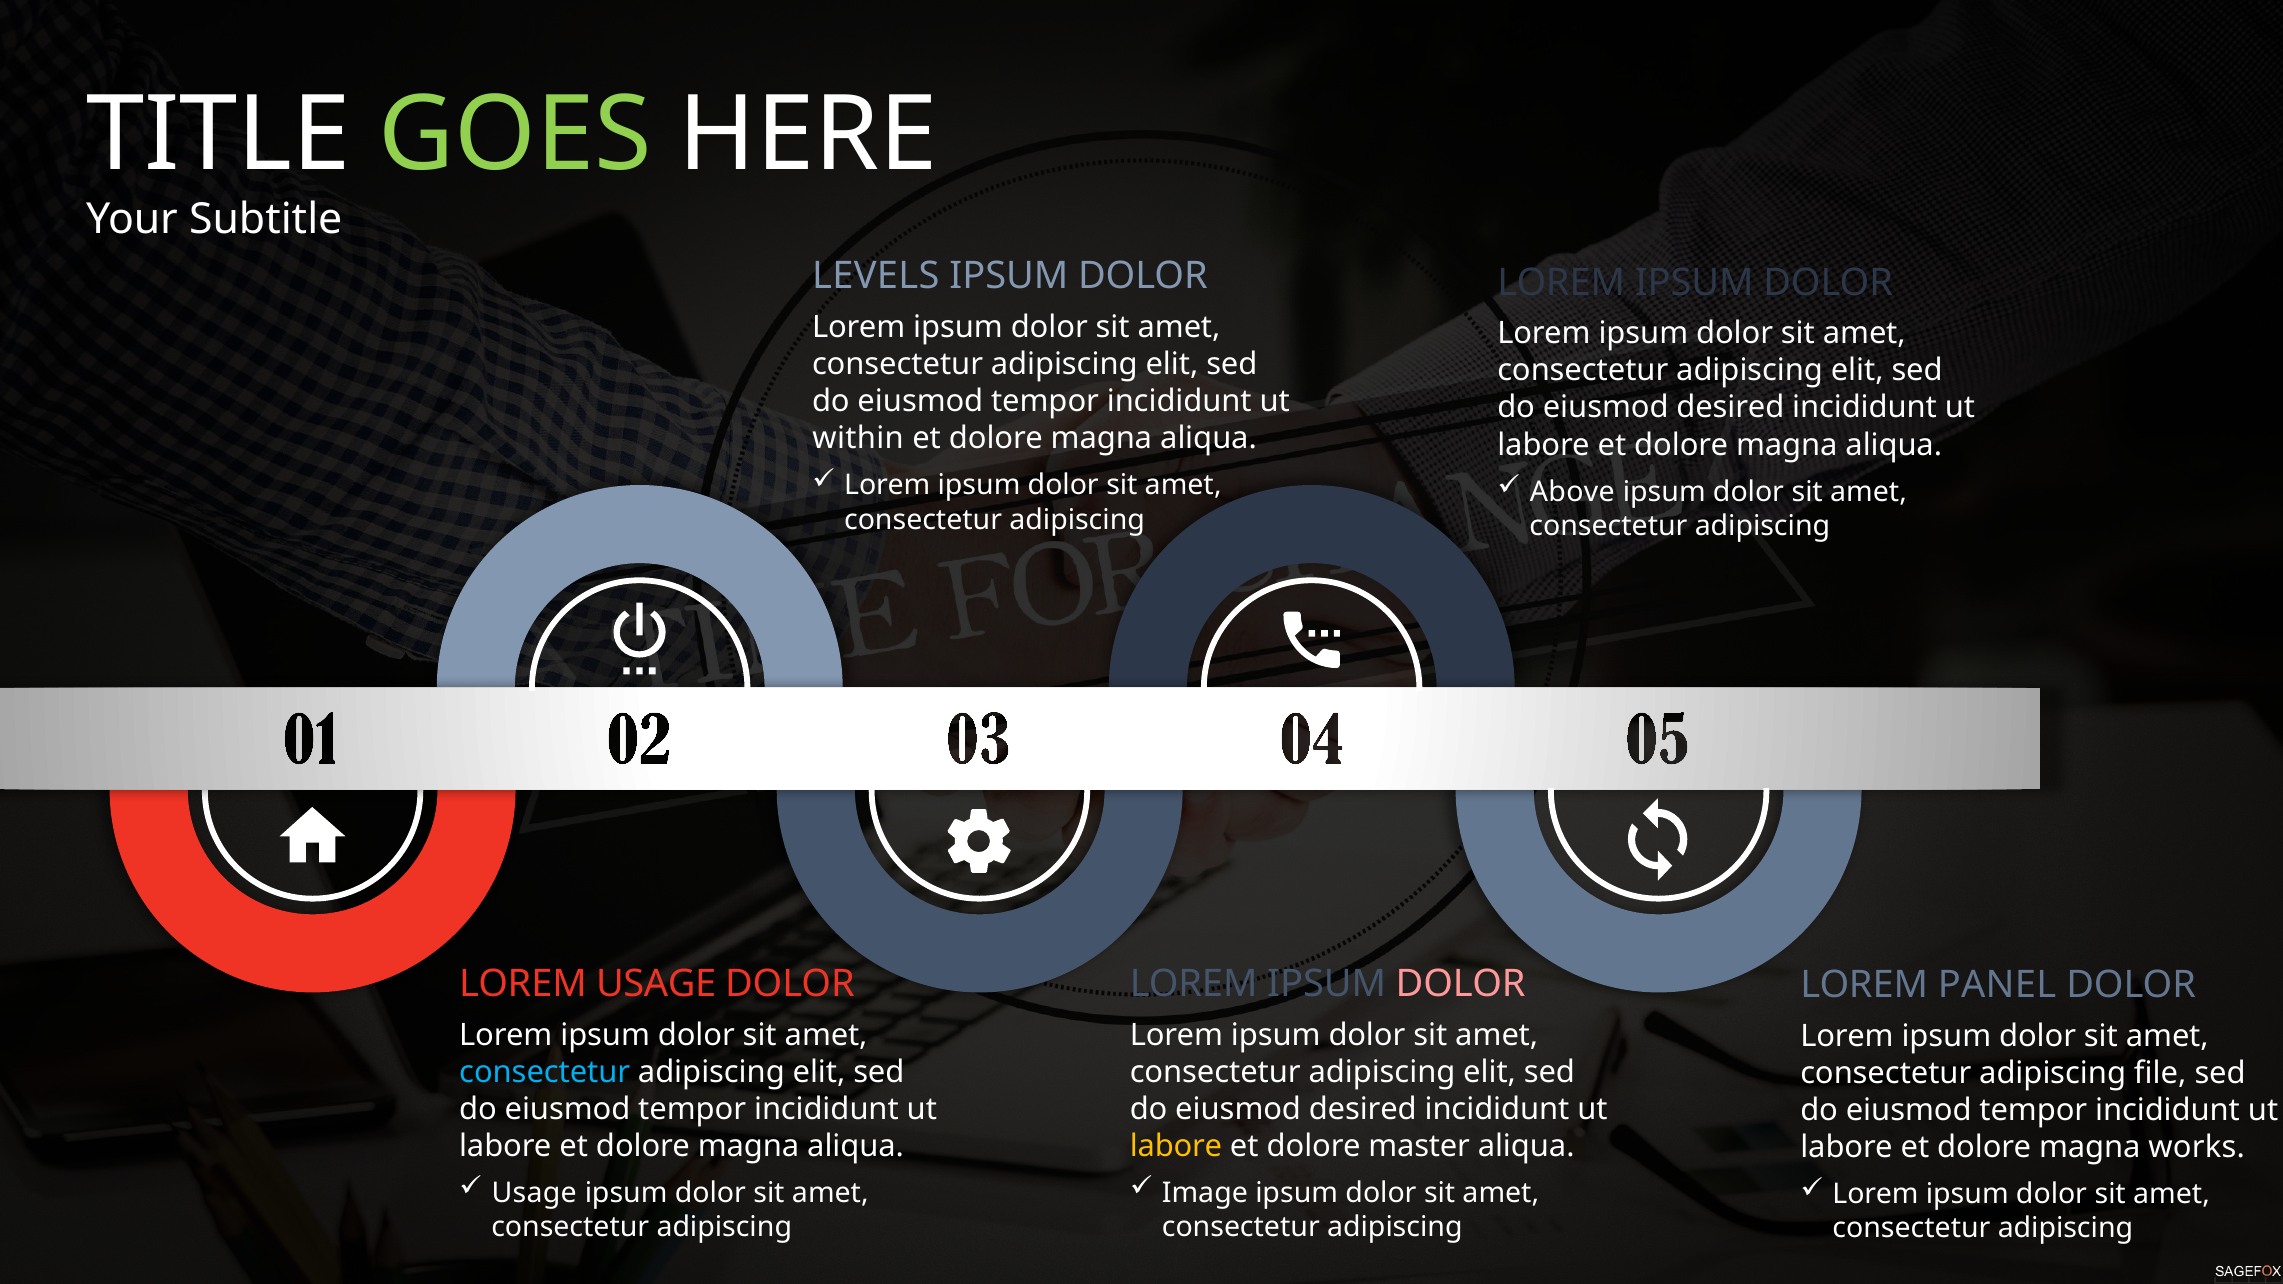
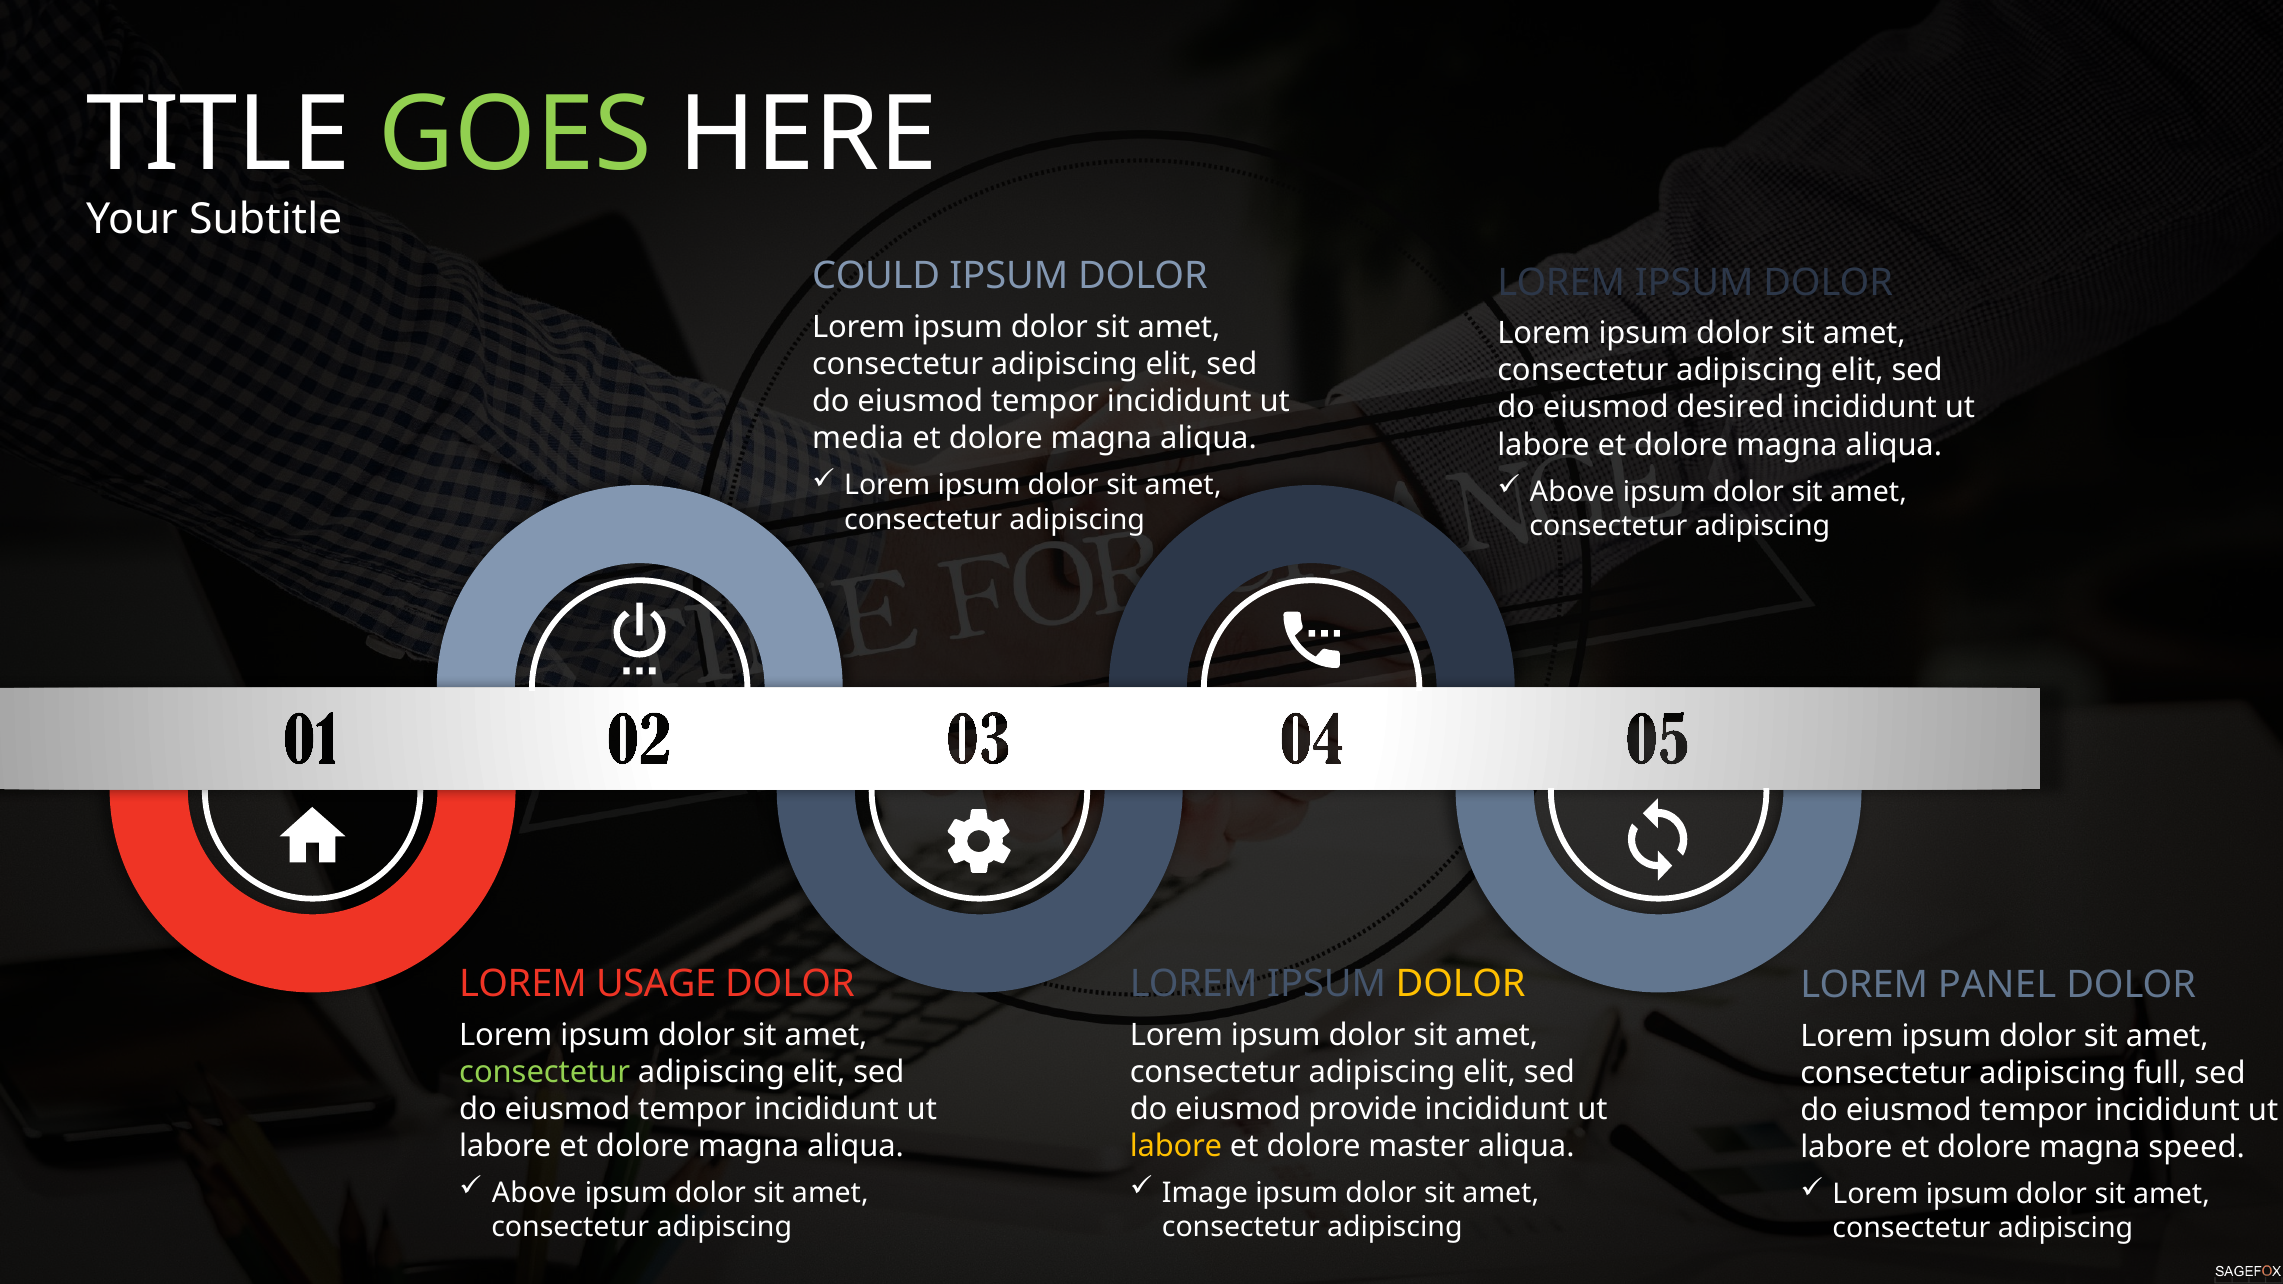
LEVELS: LEVELS -> COULD (876, 276)
within: within -> media (858, 439)
DOLOR colour: pink -> yellow (1461, 984)
consectetur colour: light blue -> light green (545, 1072)
file: file -> full (2160, 1073)
desired: desired -> provide (1363, 1109)
works: works -> speed (2197, 1148)
Usage: Usage -> Above (534, 1193)
